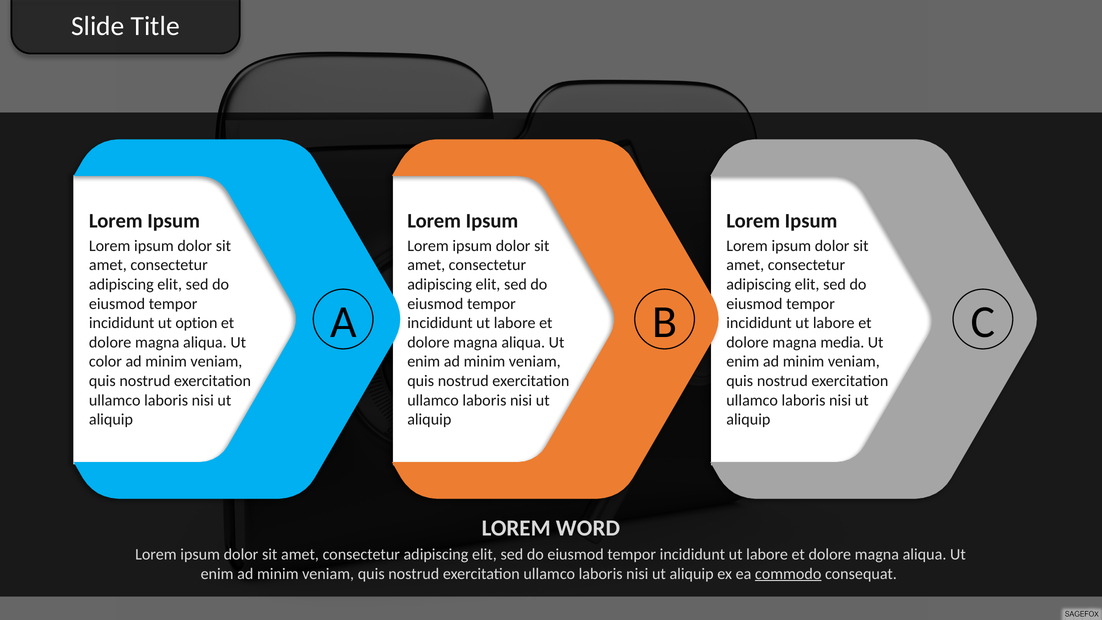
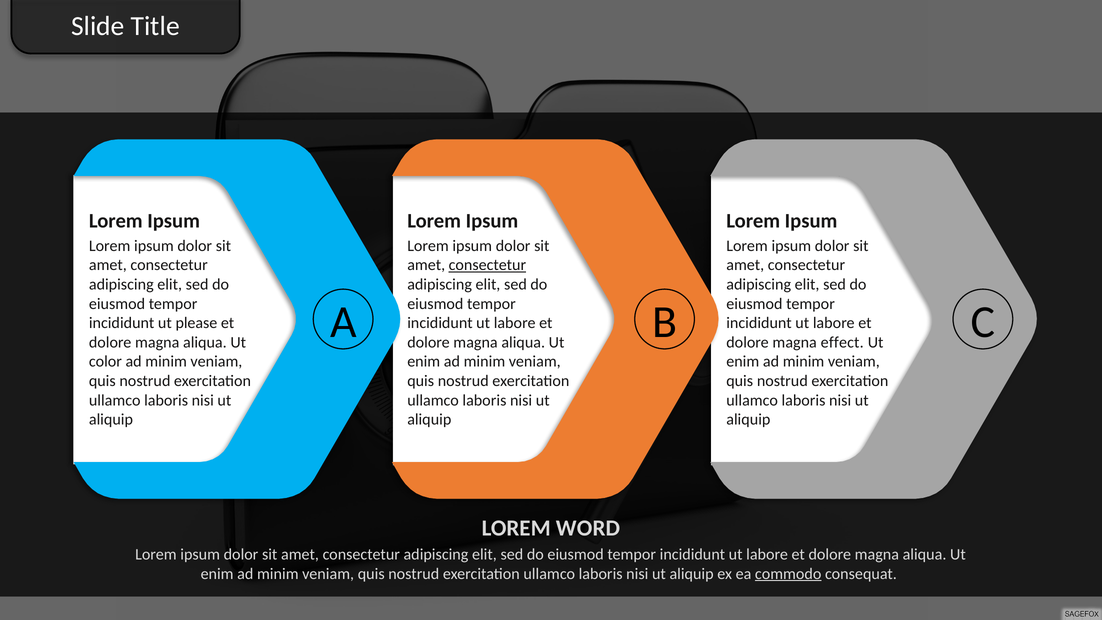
consectetur underline: none -> present (487, 265)
option: option -> please (196, 323)
media: media -> effect (842, 342)
